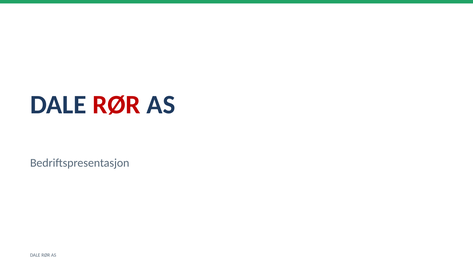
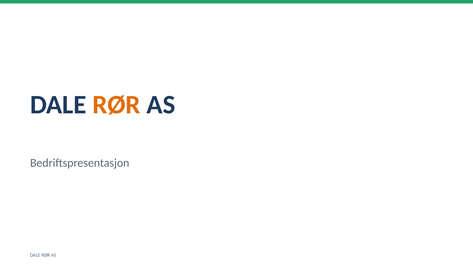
RØR colour: red -> orange (117, 105)
